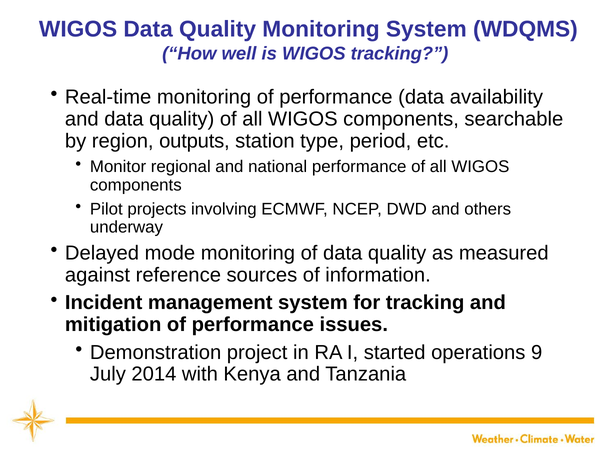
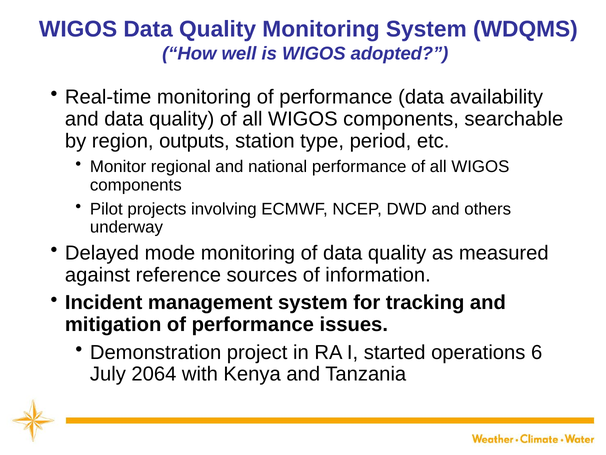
WIGOS tracking: tracking -> adopted (400, 54)
9: 9 -> 6 (537, 352)
2014: 2014 -> 2064 (154, 374)
